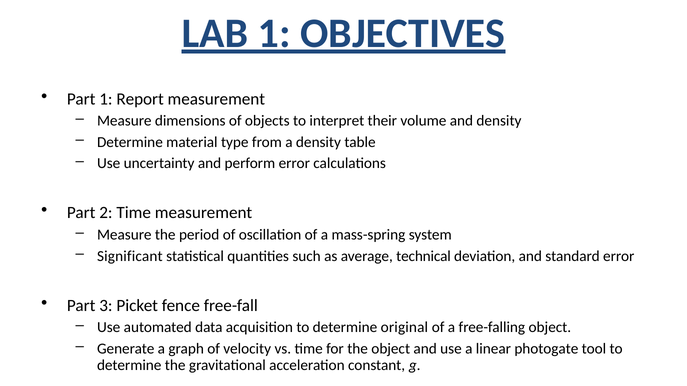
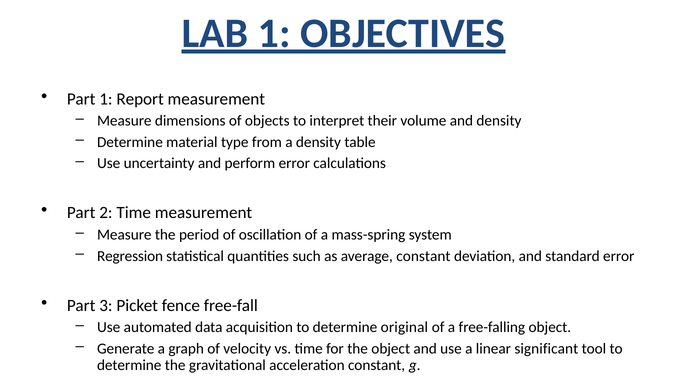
Significant: Significant -> Regression (130, 256)
average technical: technical -> constant (423, 256)
photogate: photogate -> significant (546, 349)
